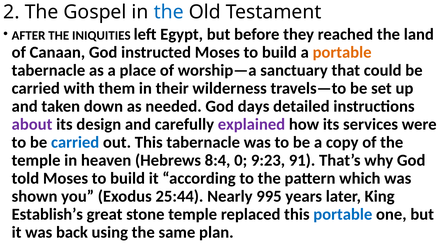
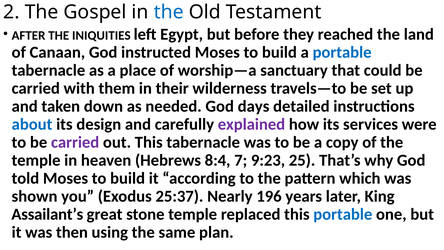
portable colour: orange -> blue (342, 52)
about colour: purple -> blue (32, 124)
carried colour: blue -> purple (75, 142)
0: 0 -> 7 (241, 160)
91: 91 -> 25 (302, 160)
25:44: 25:44 -> 25:37 (179, 196)
995: 995 -> 196 (269, 196)
Establish’s: Establish’s -> Assailant’s (47, 214)
back: back -> then (72, 232)
